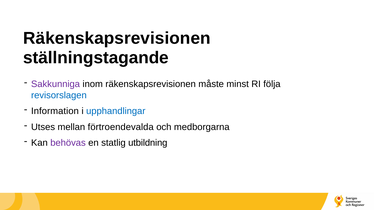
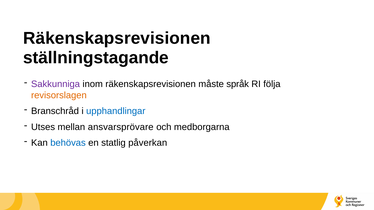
minst: minst -> språk (238, 84)
revisorslagen colour: blue -> orange (59, 95)
Information: Information -> Branschråd (55, 111)
förtroendevalda: förtroendevalda -> ansvarsprövare (121, 127)
behövas colour: purple -> blue (68, 143)
utbildning: utbildning -> påverkan (148, 143)
